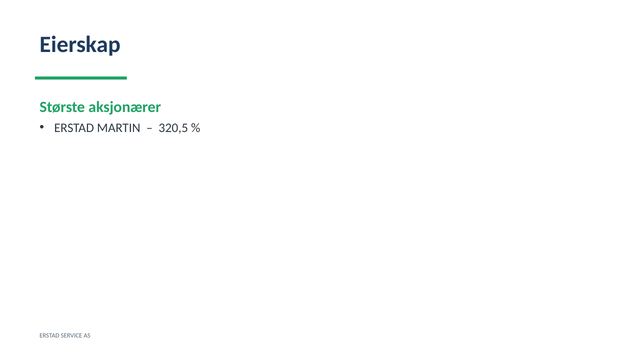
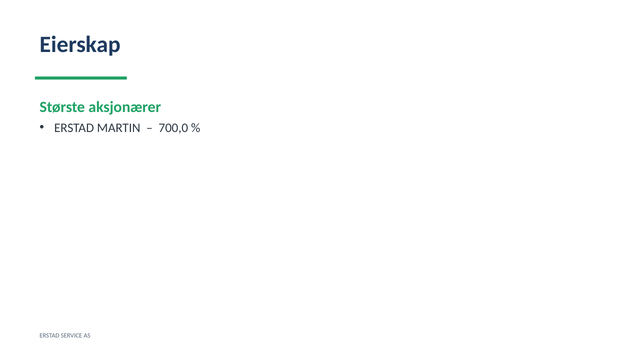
320,5: 320,5 -> 700,0 (173, 128)
